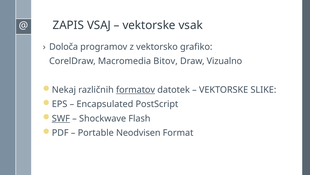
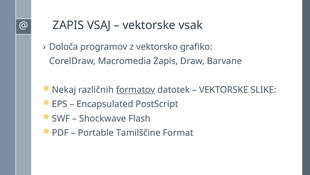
Macromedia Bitov: Bitov -> Zapis (166, 61)
Vizualno: Vizualno -> Barvane (224, 61)
SWF underline: present -> none (61, 118)
Neodvisen: Neodvisen -> Tamilščine (138, 132)
